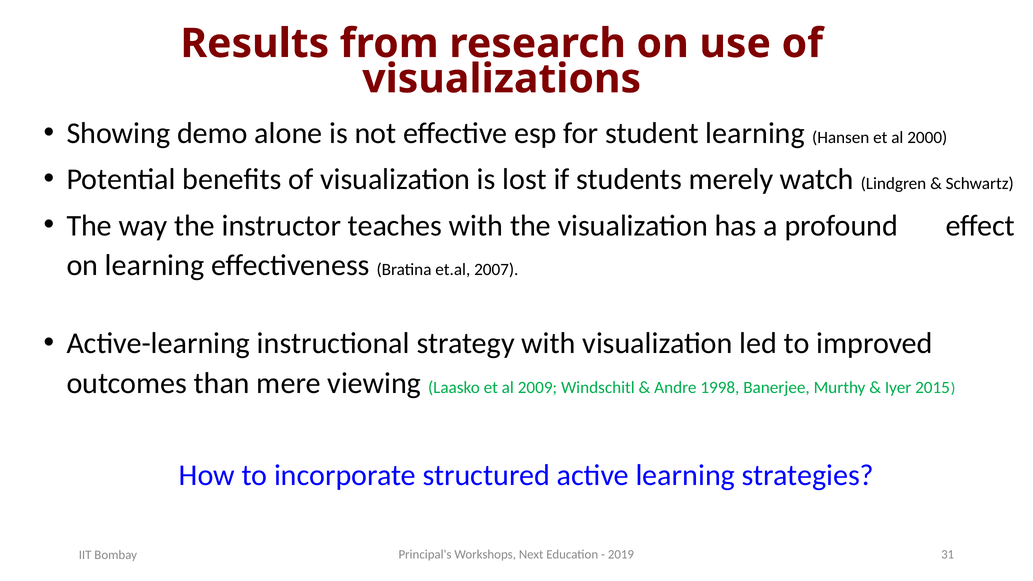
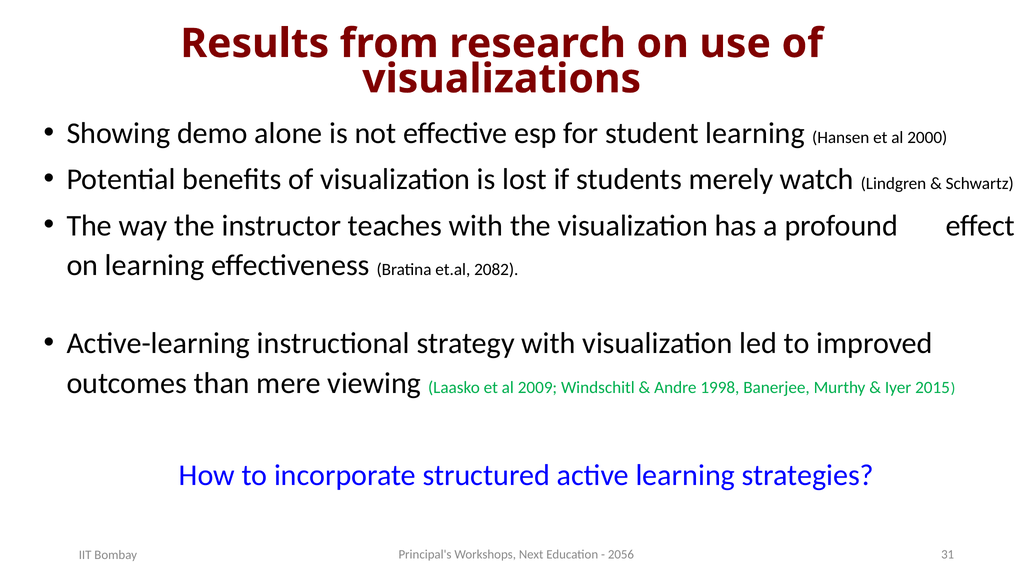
2007: 2007 -> 2082 (496, 270)
2019: 2019 -> 2056 (621, 555)
